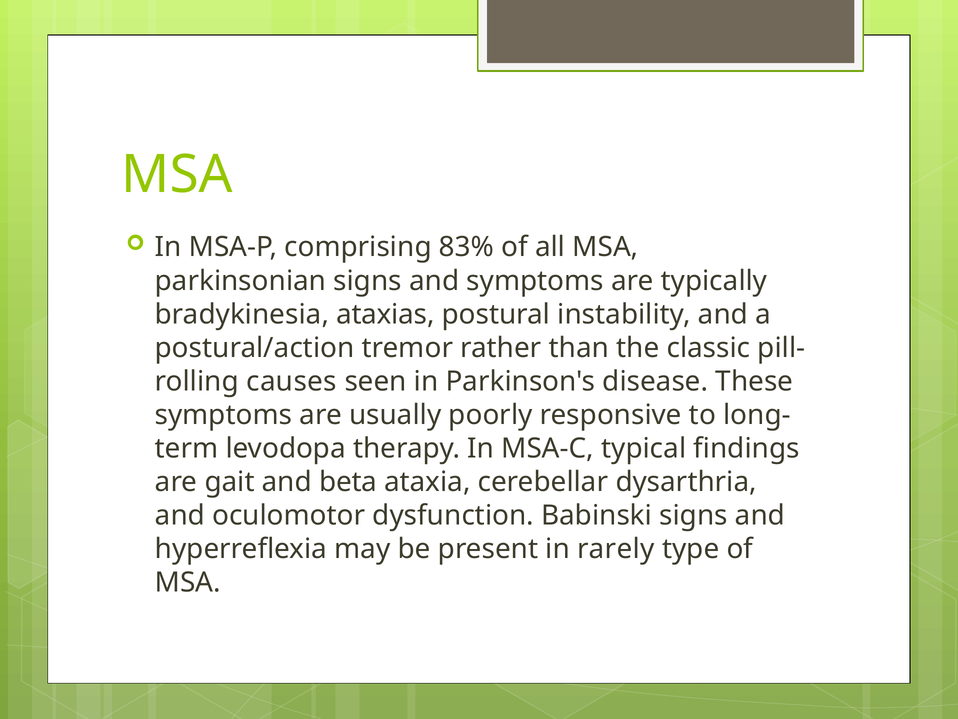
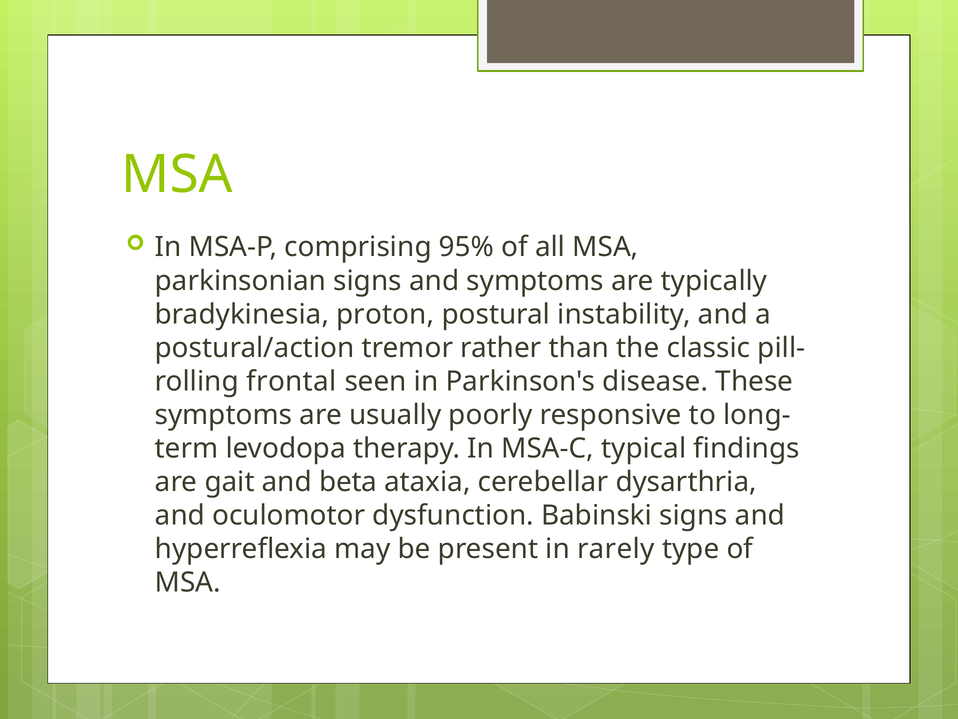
83%: 83% -> 95% (466, 247)
ataxias: ataxias -> proton (385, 314)
causes: causes -> frontal (291, 381)
